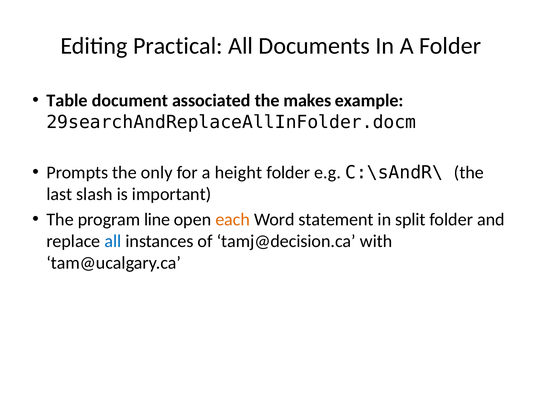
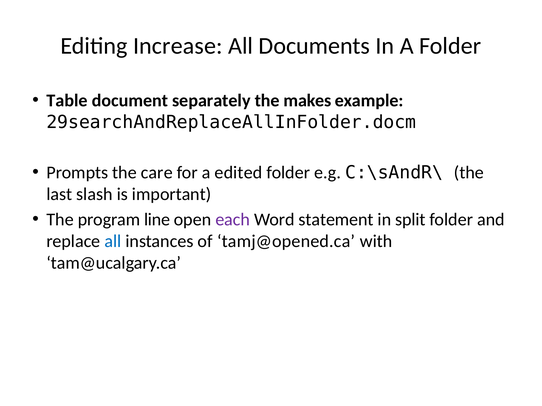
Practical: Practical -> Increase (178, 46)
associated: associated -> separately (211, 101)
only: only -> care (157, 173)
height: height -> edited (238, 173)
each colour: orange -> purple (233, 220)
tamj@decision.ca: tamj@decision.ca -> tamj@opened.ca (286, 242)
